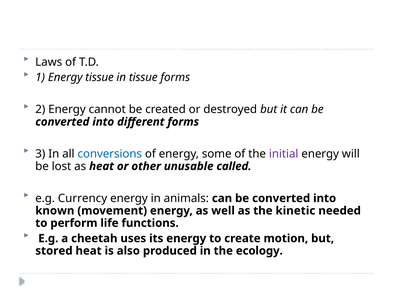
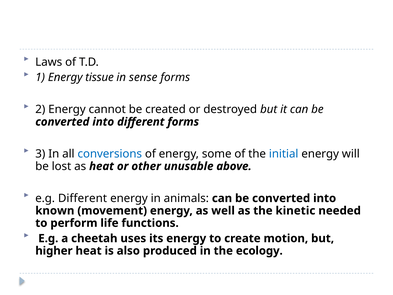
in tissue: tissue -> sense (143, 77)
initial colour: purple -> blue (284, 154)
called: called -> above (234, 166)
e.g Currency: Currency -> Different (83, 198)
stored: stored -> higher (54, 251)
